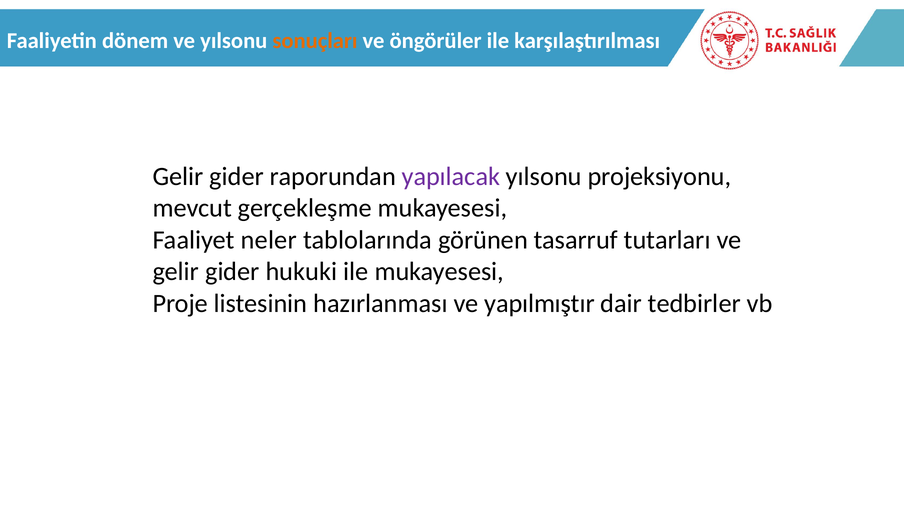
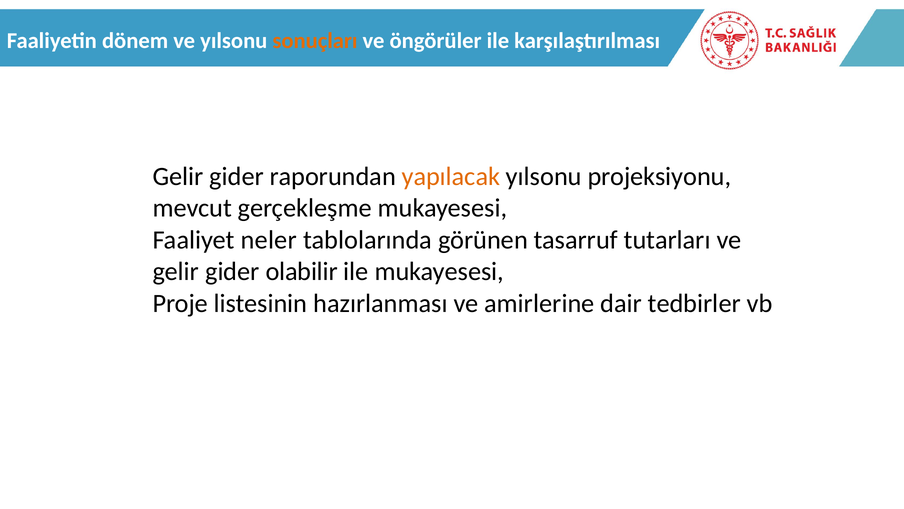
yapılacak colour: purple -> orange (451, 176)
hukuki: hukuki -> olabilir (302, 271)
yapılmıştır: yapılmıştır -> amirlerine (539, 303)
